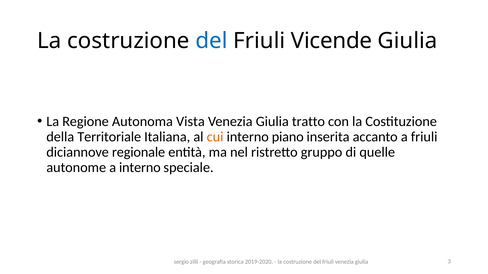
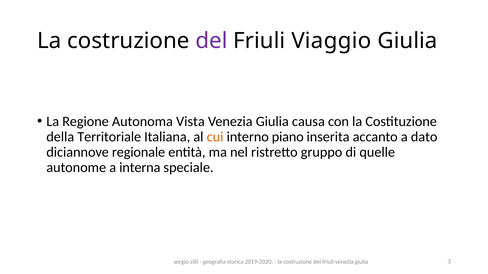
del colour: blue -> purple (211, 41)
Vicende: Vicende -> Viaggio (331, 41)
tratto: tratto -> causa (308, 122)
a friuli: friuli -> dato (424, 137)
a interno: interno -> interna (140, 168)
